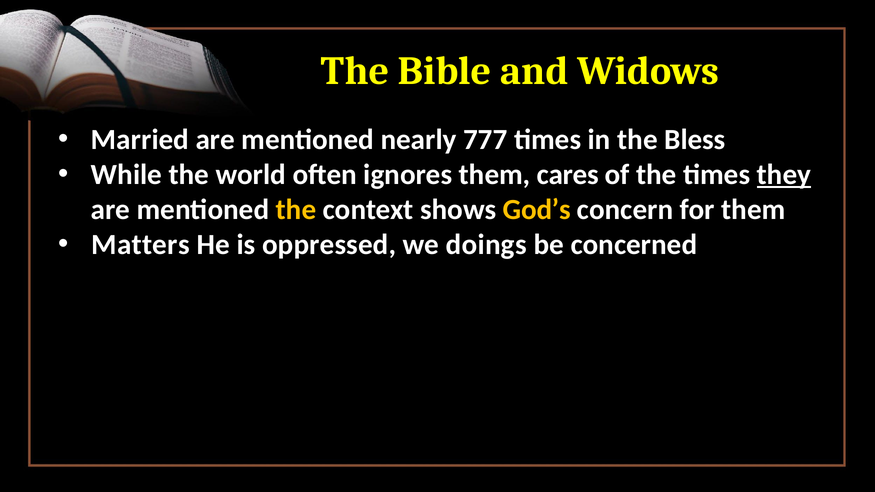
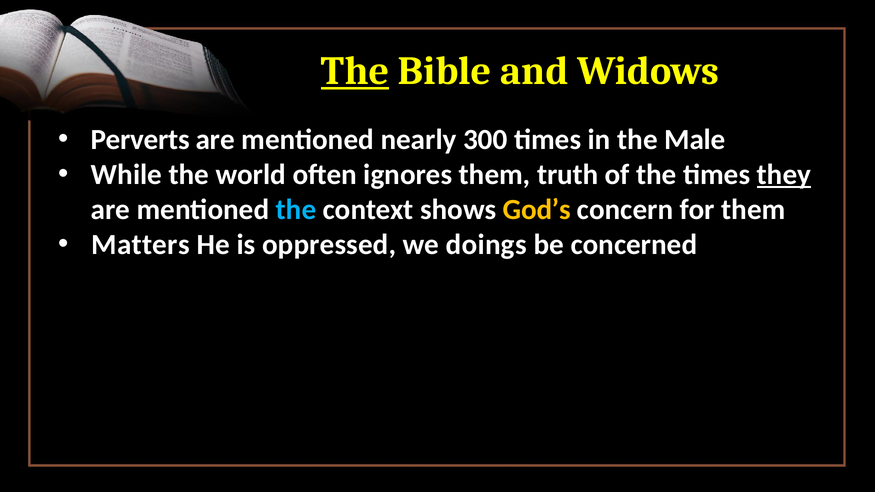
The underline: none -> present (355, 71)
Married: Married -> Perverts (140, 140)
777: 777 -> 300 (485, 140)
Bless: Bless -> Male (695, 140)
cares: cares -> truth (568, 175)
the colour: yellow -> light blue (296, 210)
